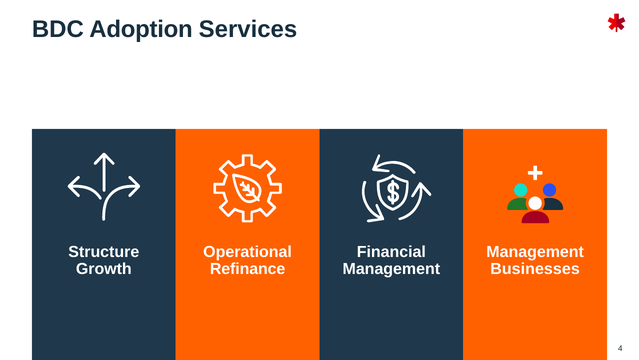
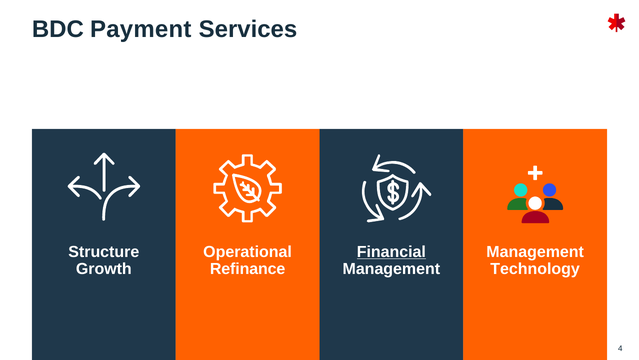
Adoption: Adoption -> Payment (141, 29)
Financial underline: none -> present (391, 252)
Businesses: Businesses -> Technology (535, 269)
